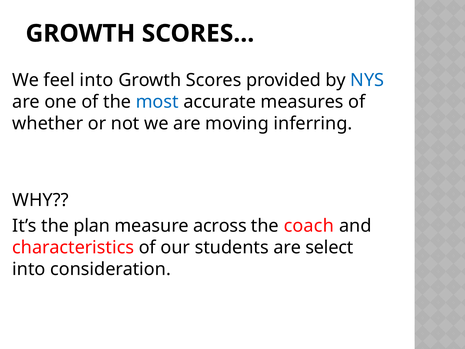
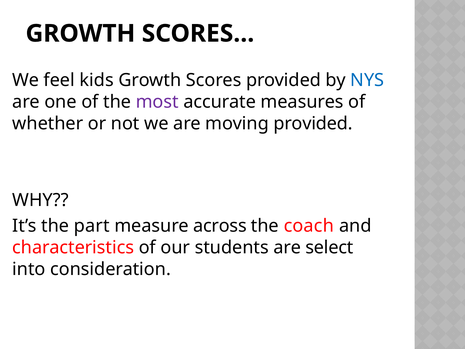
feel into: into -> kids (97, 80)
most colour: blue -> purple (157, 102)
moving inferring: inferring -> provided (313, 124)
plan: plan -> part (92, 226)
